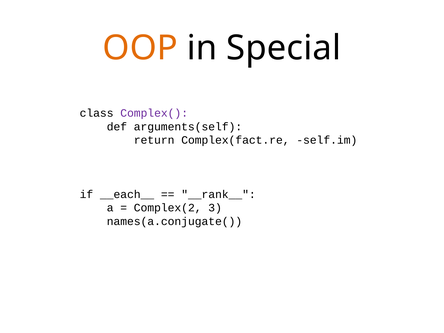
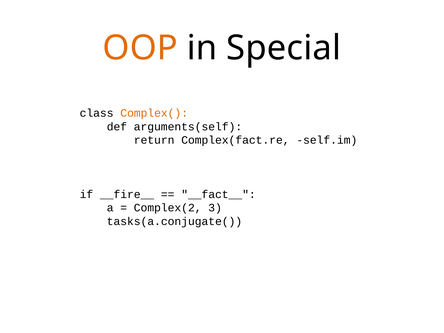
Complex( colour: purple -> orange (154, 113)
__each__: __each__ -> __fire__ (127, 194)
__rank__: __rank__ -> __fact__ (219, 194)
names(a.conjugate(: names(a.conjugate( -> tasks(a.conjugate( (174, 221)
